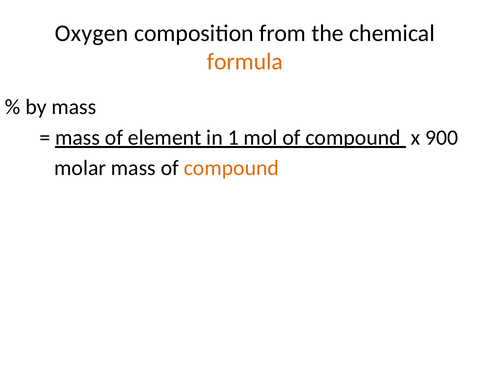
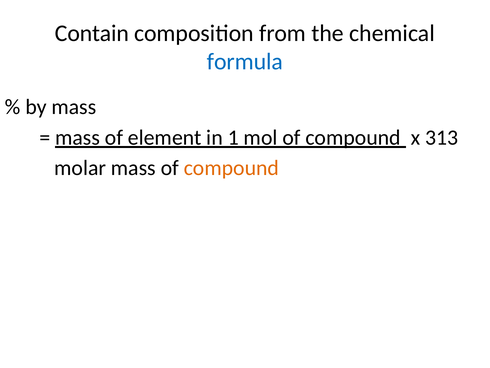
Oxygen: Oxygen -> Contain (92, 33)
formula colour: orange -> blue (245, 62)
900: 900 -> 313 (442, 137)
